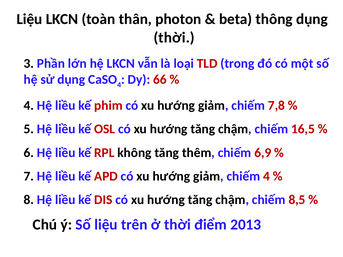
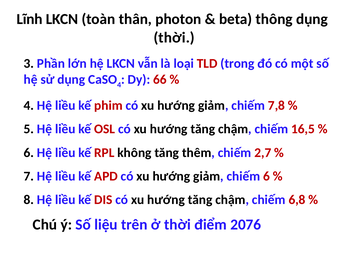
Liệu: Liệu -> Lĩnh (30, 19)
6,9: 6,9 -> 2,7 (263, 153)
chiếm 4: 4 -> 6 (267, 176)
8,5: 8,5 -> 6,8 (297, 200)
2013: 2013 -> 2076 (246, 225)
